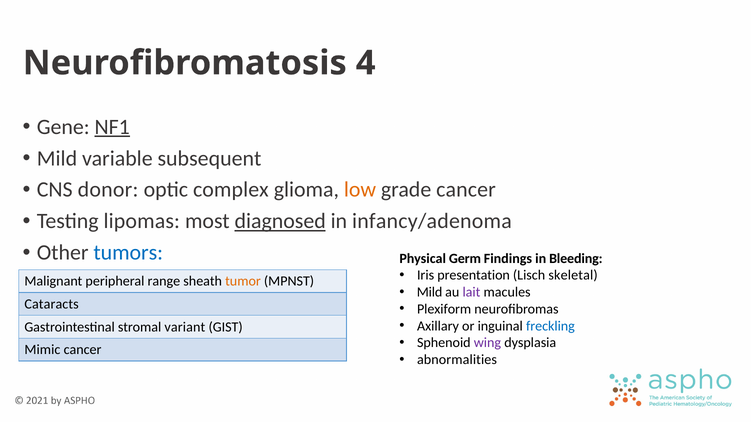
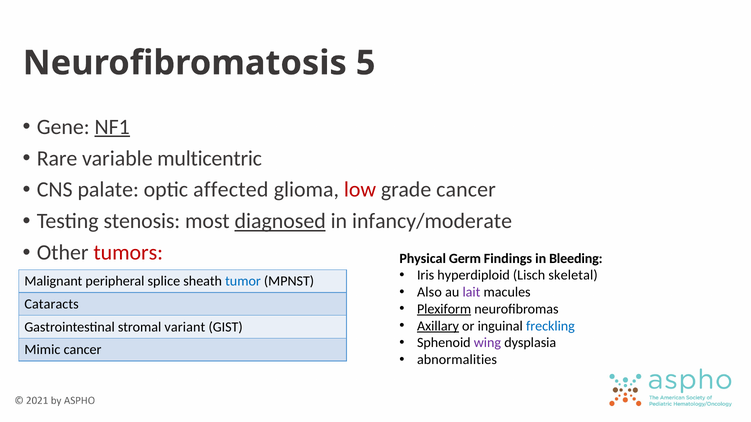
4: 4 -> 5 (366, 63)
Mild: Mild -> Rare (57, 158)
subsequent: subsequent -> multicentric (210, 158)
donor: donor -> palate (108, 190)
complex: complex -> affected (231, 190)
low colour: orange -> red (360, 190)
lipomas: lipomas -> stenosis (142, 221)
infancy/adenoma: infancy/adenoma -> infancy/moderate (432, 221)
tumors colour: blue -> red (128, 253)
presentation: presentation -> hyperdiploid (474, 276)
range: range -> splice (164, 282)
tumor colour: orange -> blue (243, 282)
Mild: Mild -> Also (429, 292)
Plexiform underline: none -> present (444, 309)
Axillary underline: none -> present (438, 326)
